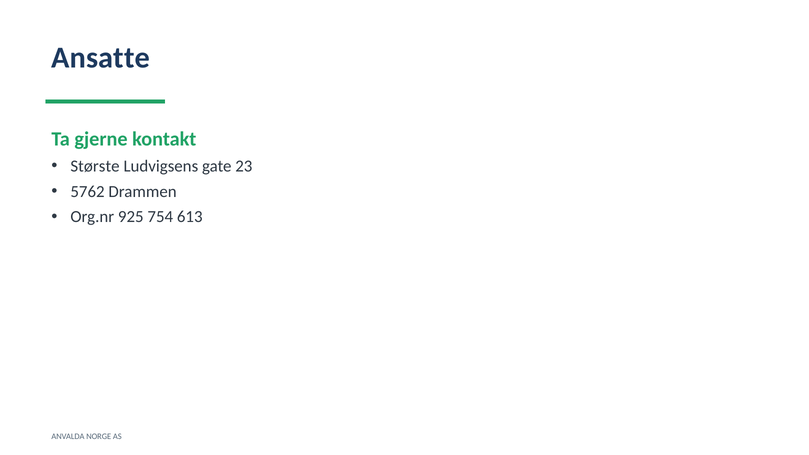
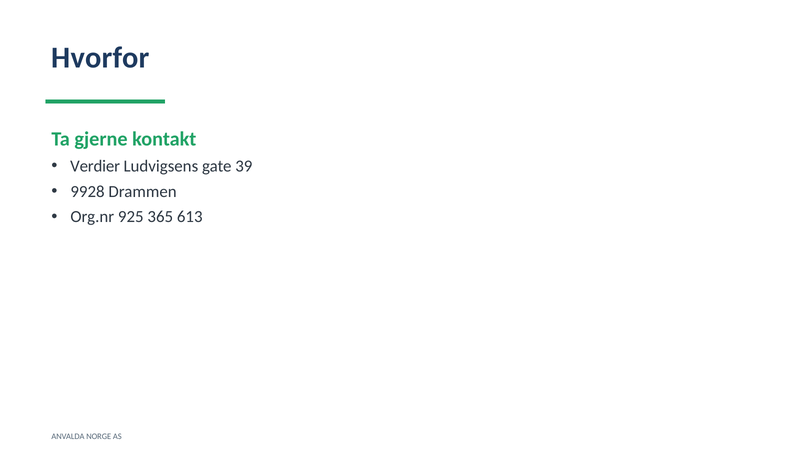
Ansatte: Ansatte -> Hvorfor (101, 58)
Største: Største -> Verdier (95, 166)
23: 23 -> 39 (244, 166)
5762: 5762 -> 9928 (88, 192)
754: 754 -> 365 (160, 217)
